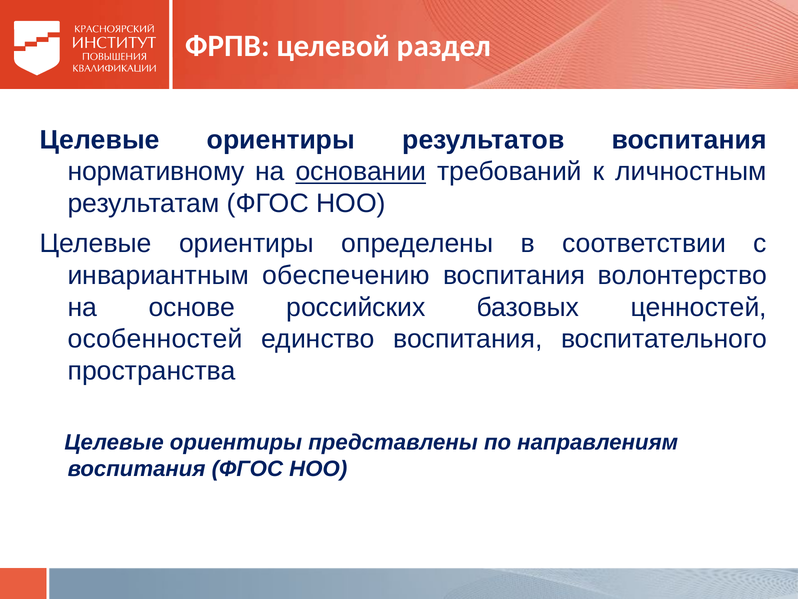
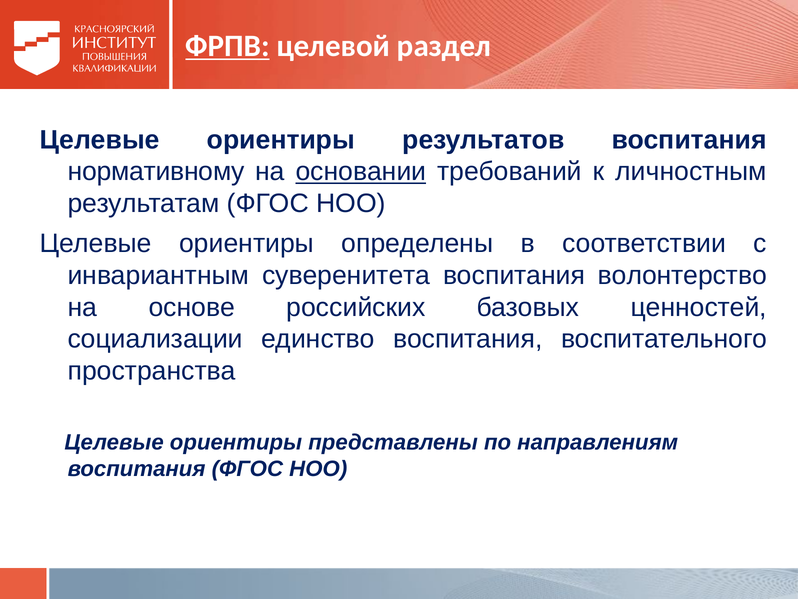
ФРПВ underline: none -> present (227, 46)
обеспечению: обеспечению -> суверенитета (346, 275)
особенностей: особенностей -> социализации (155, 339)
